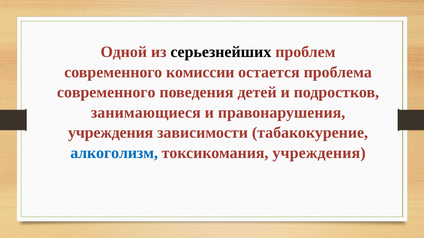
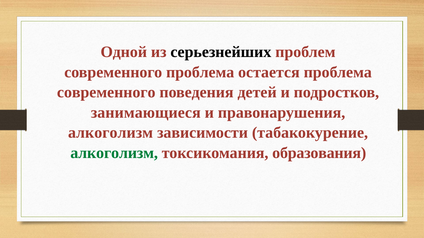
современного комиссии: комиссии -> проблема (200, 72)
учреждения: учреждения -> алкоголизм (111, 133)
алкоголизм colour: blue -> green (114, 153)
токсикомания учреждения: учреждения -> образования (319, 153)
